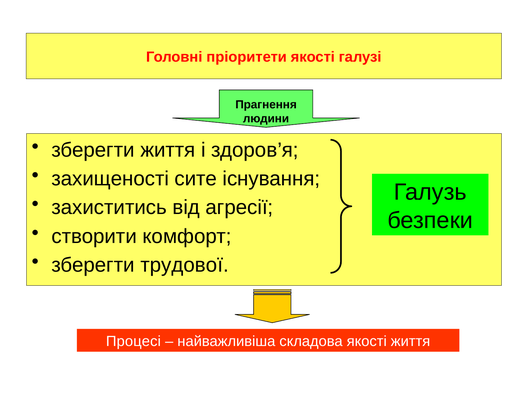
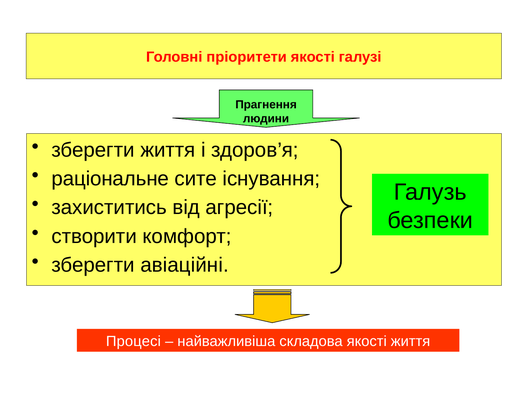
захищеності: захищеності -> раціональне (110, 179)
трудової: трудової -> авіаційні (185, 265)
